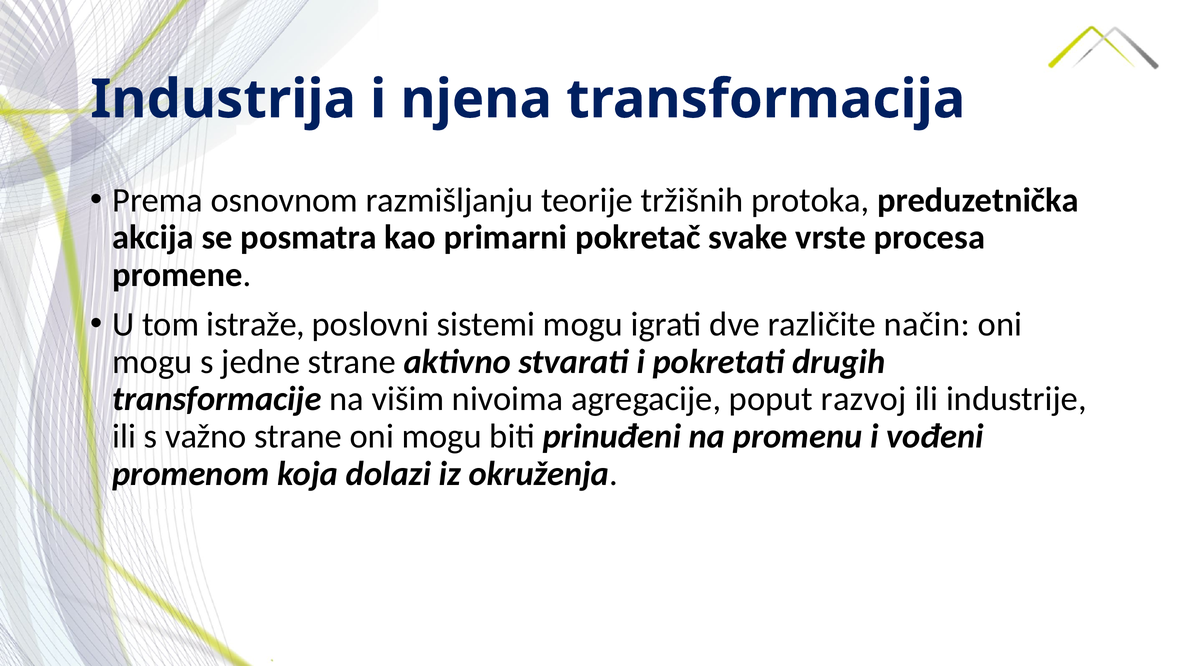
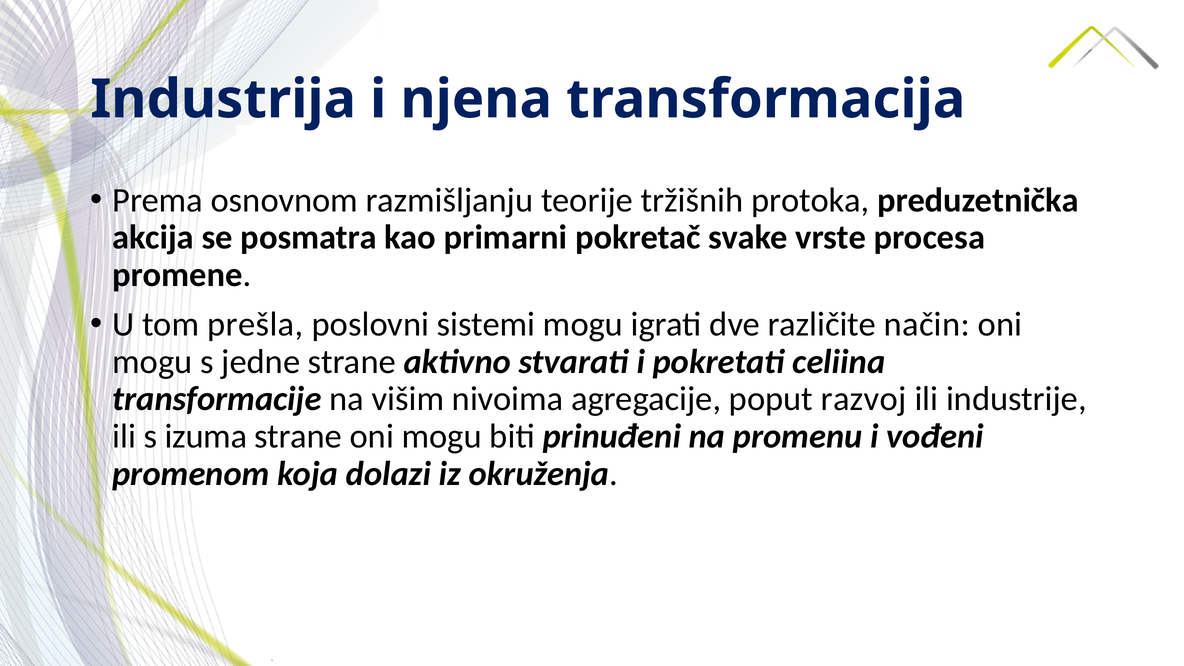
istraže: istraže -> prešla (255, 324)
drugih: drugih -> celiina (839, 362)
važno: važno -> izuma (206, 436)
